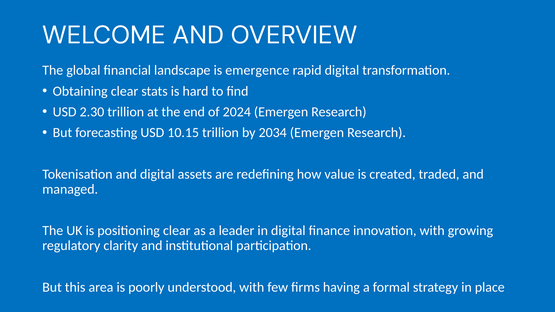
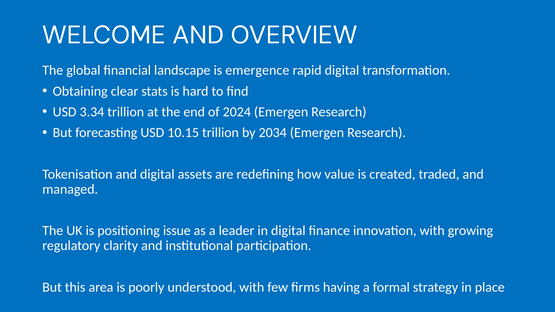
2.30: 2.30 -> 3.34 (92, 112)
positioning clear: clear -> issue (177, 231)
